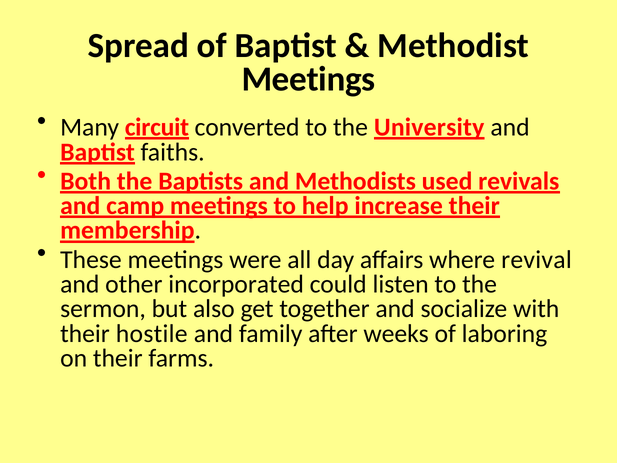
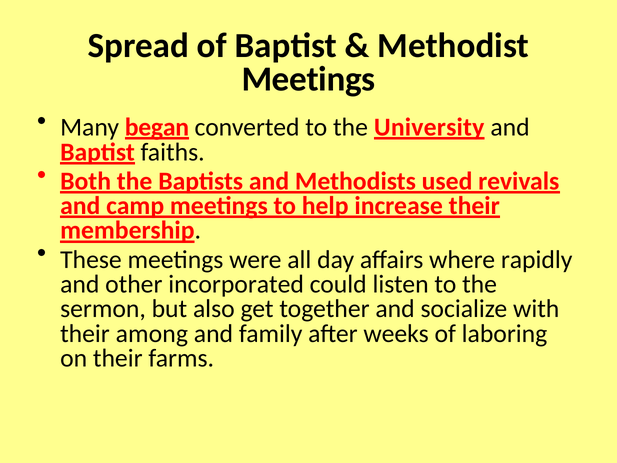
circuit: circuit -> began (157, 127)
revival: revival -> rapidly (537, 259)
hostile: hostile -> among (152, 333)
